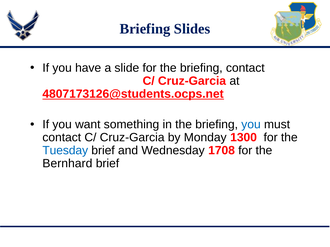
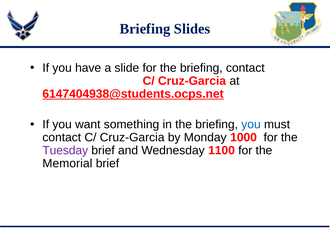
4807173126@students.ocps.net: 4807173126@students.ocps.net -> 6147404938@students.ocps.net (133, 94)
1300: 1300 -> 1000 (244, 138)
Tuesday colour: blue -> purple (65, 151)
1708: 1708 -> 1100 (222, 151)
Bernhard: Bernhard -> Memorial (67, 164)
